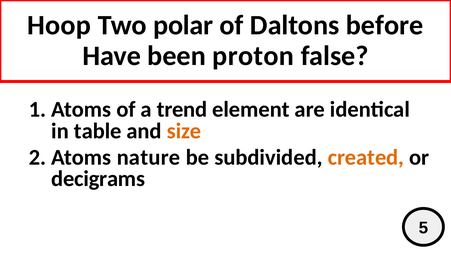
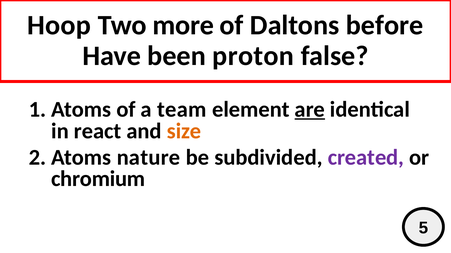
polar: polar -> more (183, 25)
trend: trend -> team (182, 110)
are underline: none -> present (310, 110)
table: table -> react (98, 131)
created colour: orange -> purple (366, 158)
decigrams: decigrams -> chromium (98, 179)
